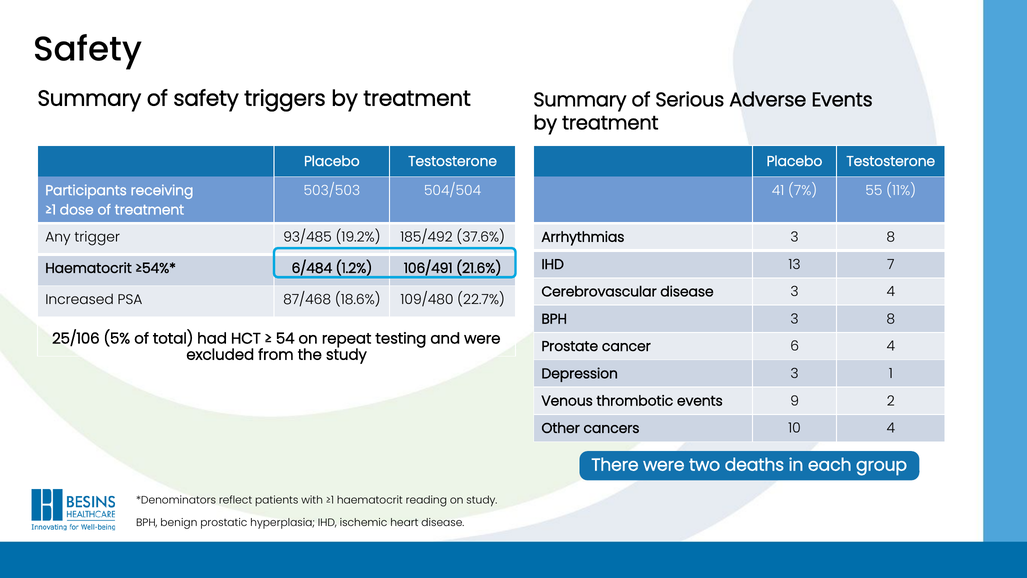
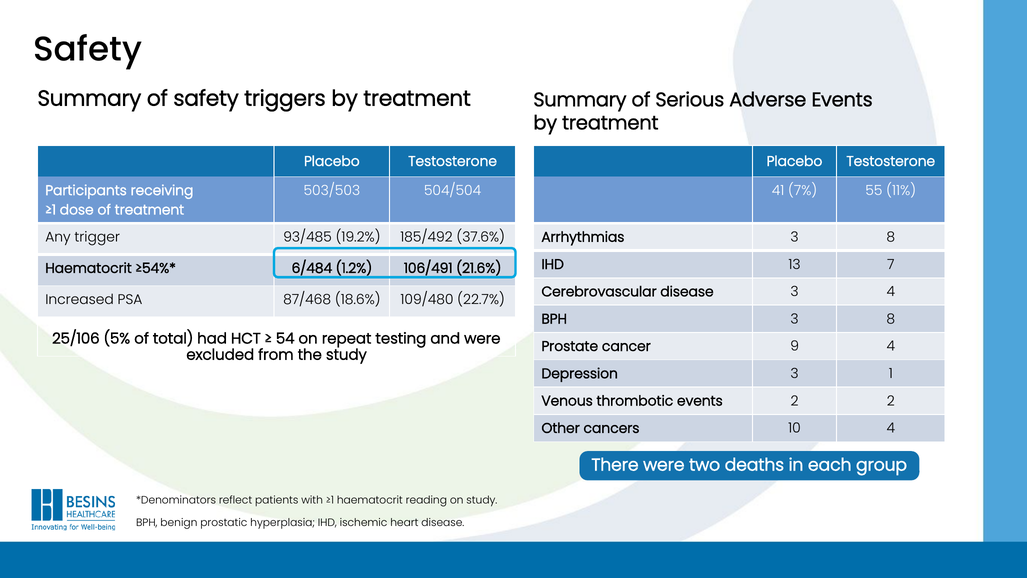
6: 6 -> 9 (795, 346)
events 9: 9 -> 2 (795, 401)
